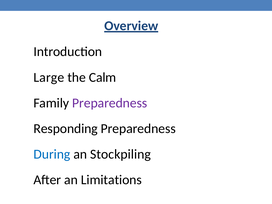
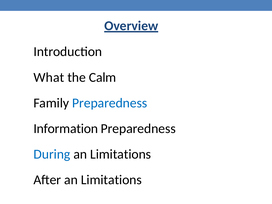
Large: Large -> What (49, 77)
Preparedness colour: purple -> blue (110, 103)
Responding: Responding -> Information (66, 129)
Stockpiling: Stockpiling -> Limitations (121, 154)
